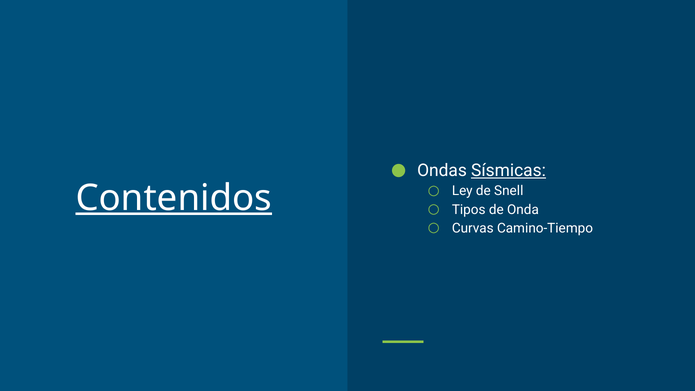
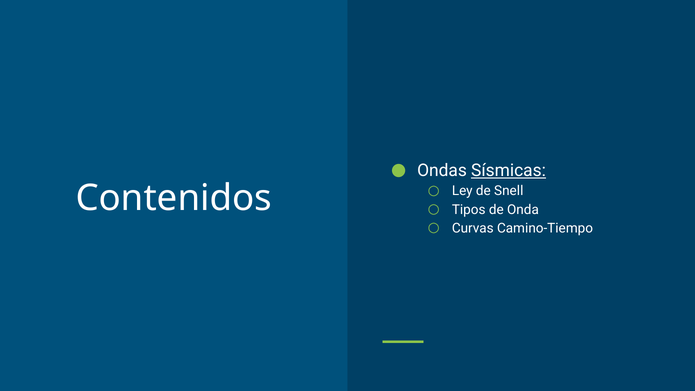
Contenidos underline: present -> none (174, 198)
